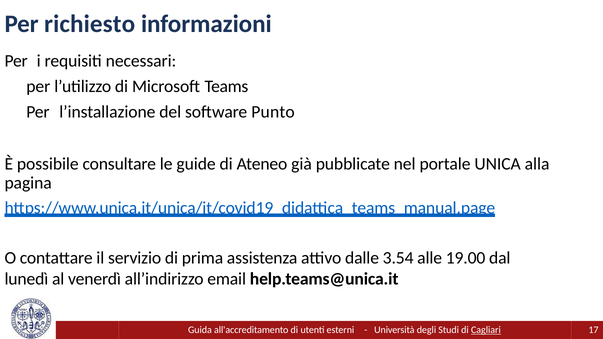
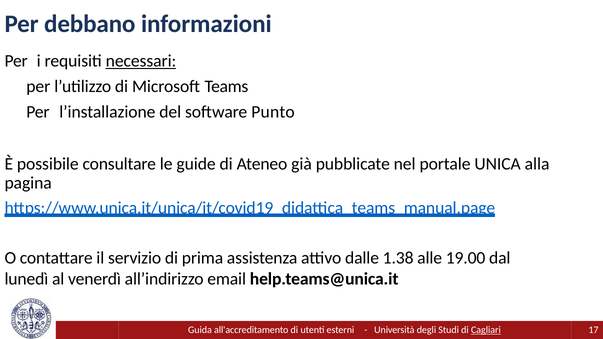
richiesto: richiesto -> debbano (90, 24)
necessari underline: none -> present (141, 61)
3.54: 3.54 -> 1.38 (398, 258)
